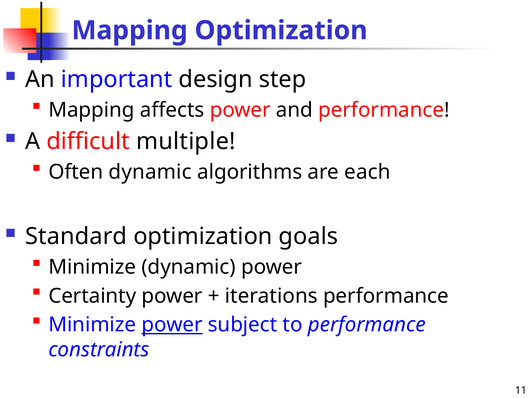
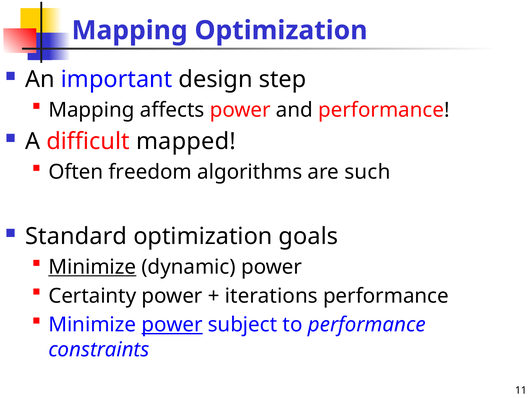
multiple: multiple -> mapped (186, 141)
Often dynamic: dynamic -> freedom (150, 172)
each: each -> such (368, 172)
Minimize underline: none -> present (92, 267)
